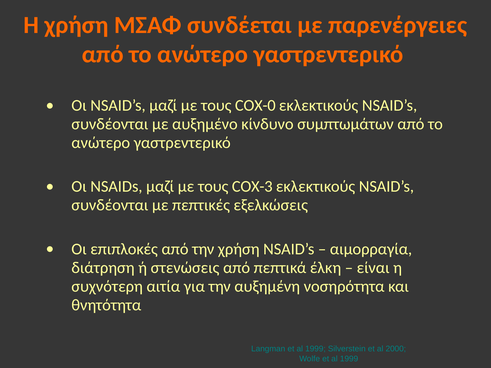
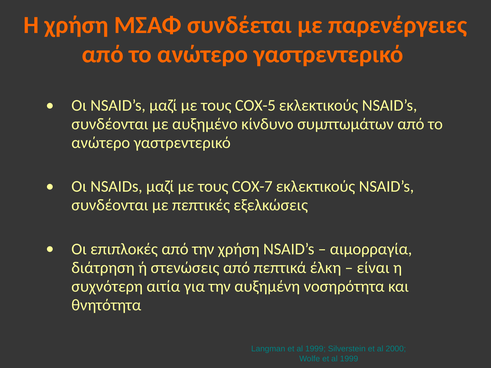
COX-0: COX-0 -> COX-5 (255, 106)
COX-3: COX-3 -> COX-7 (252, 187)
